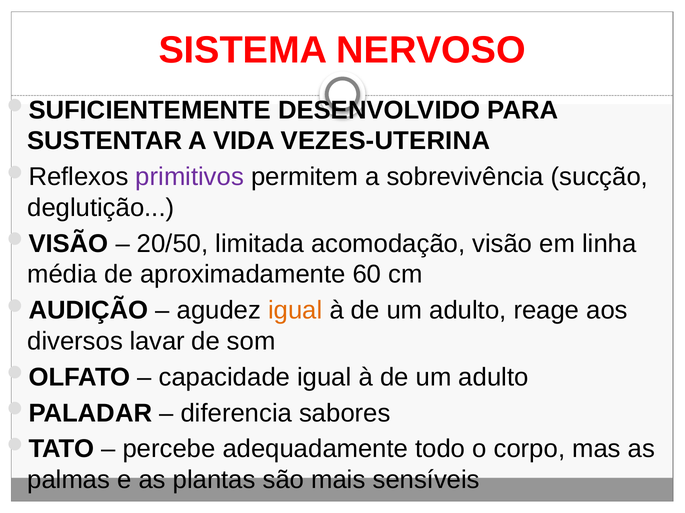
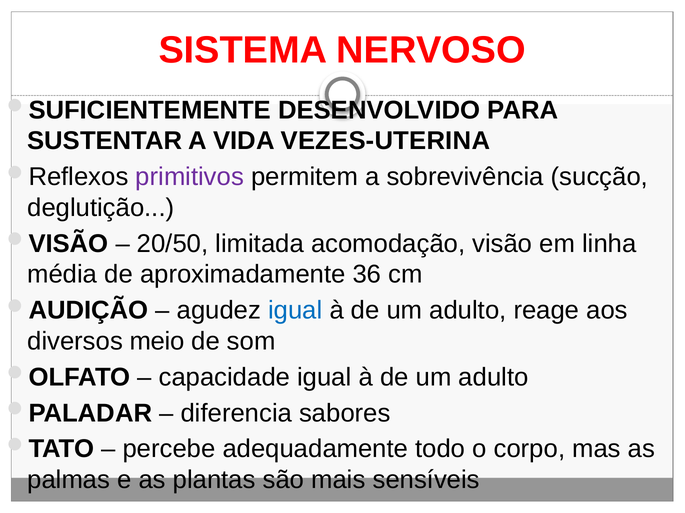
60: 60 -> 36 (367, 275)
igual colour: orange -> blue (295, 311)
lavar: lavar -> meio (157, 342)
